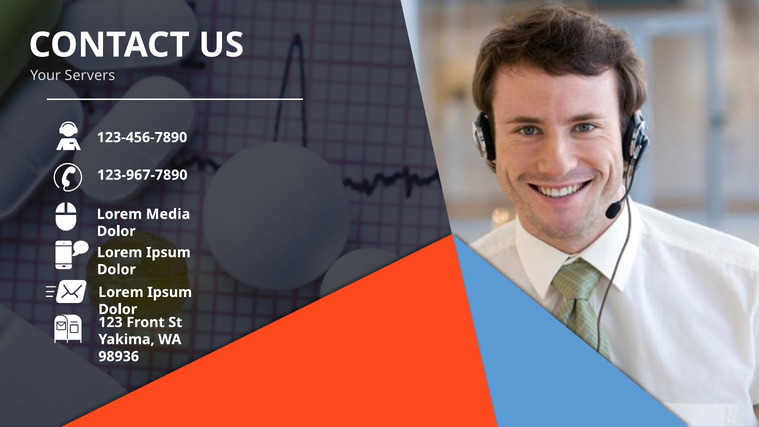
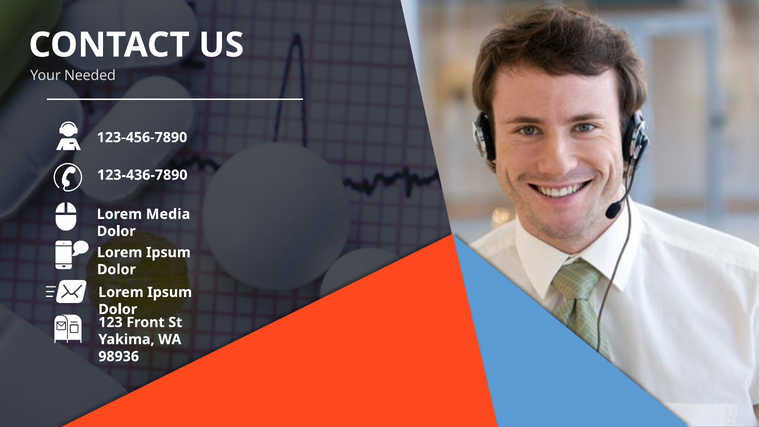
Servers: Servers -> Needed (90, 75)
123-967-7890: 123-967-7890 -> 123-436-7890 (142, 175)
